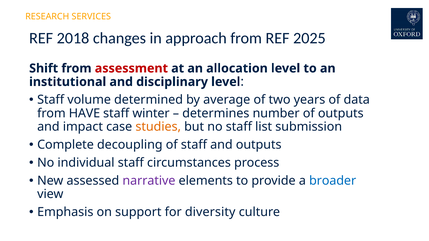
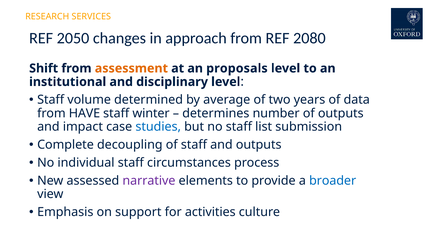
2018: 2018 -> 2050 (73, 38)
2025: 2025 -> 2080 (309, 38)
assessment colour: red -> orange (131, 68)
allocation: allocation -> proposals (237, 68)
studies colour: orange -> blue (158, 127)
diversity: diversity -> activities (210, 212)
